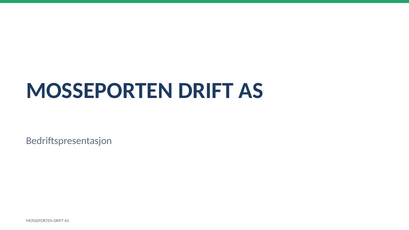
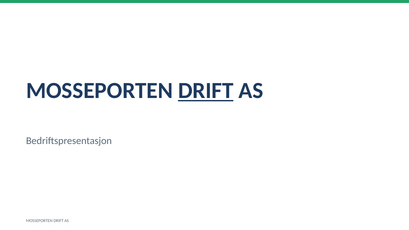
DRIFT underline: none -> present (206, 91)
